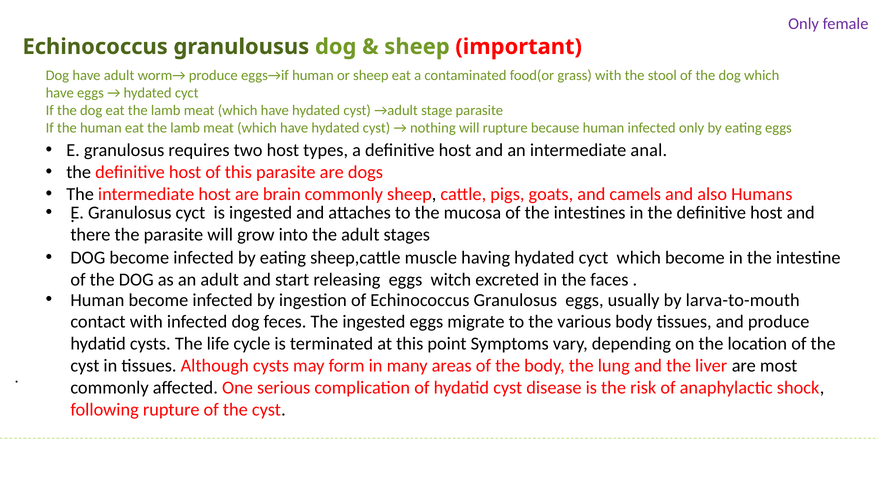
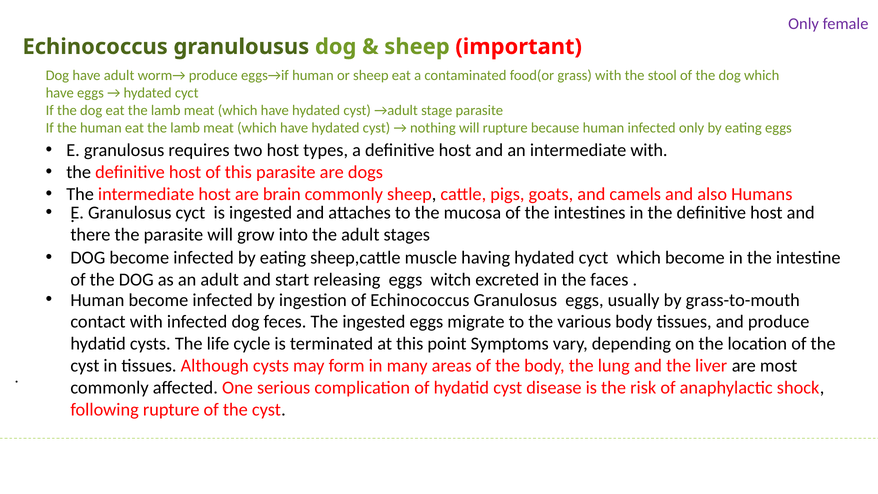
intermediate anal: anal -> with (649, 150)
larva-to-mouth: larva-to-mouth -> grass-to-mouth (743, 300)
